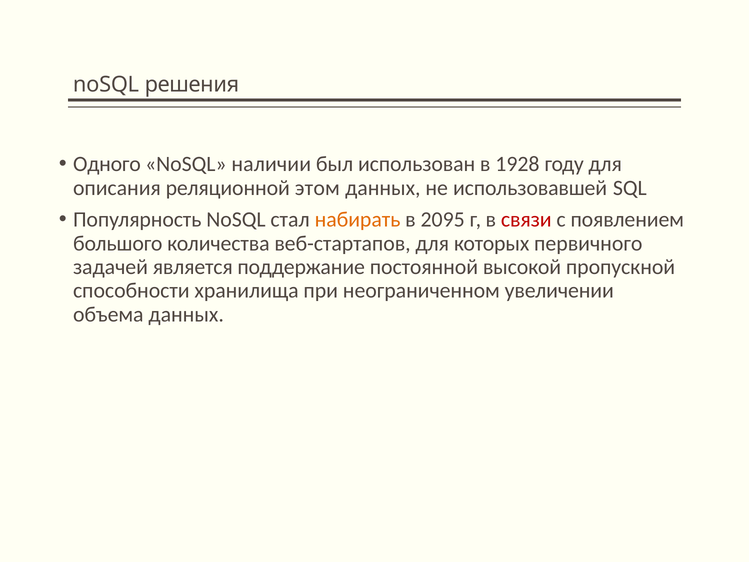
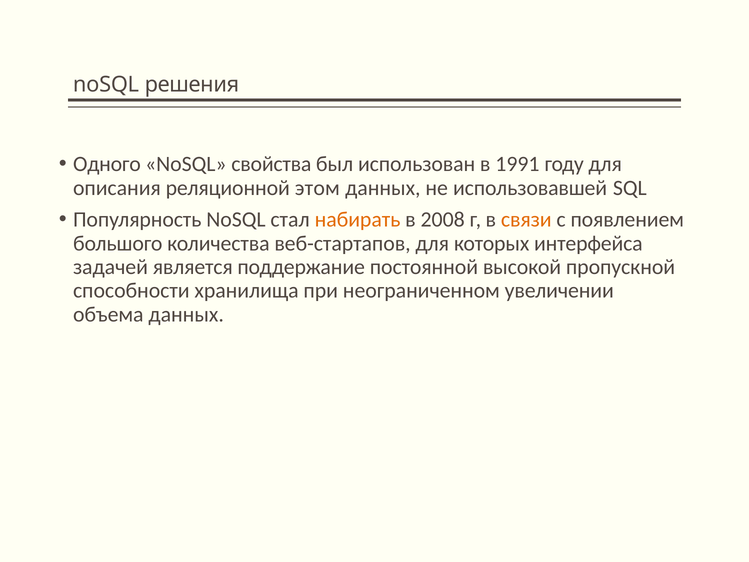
наличии: наличии -> свойства (271, 164)
1928: 1928 -> 1991 (517, 164)
2095: 2095 -> 2008 (443, 220)
связи colour: red -> orange (526, 220)
первичного: первичного -> интерфейса (588, 243)
